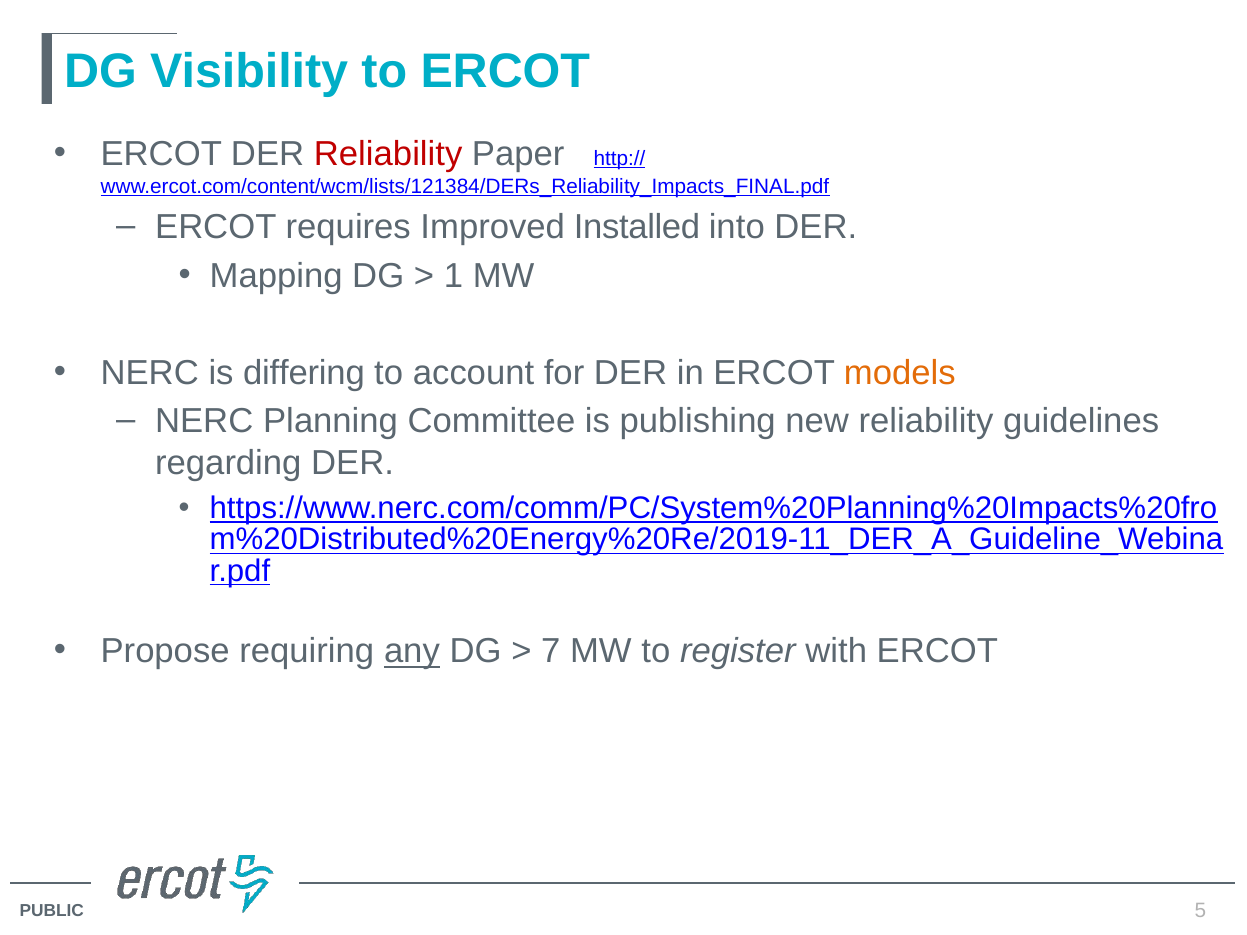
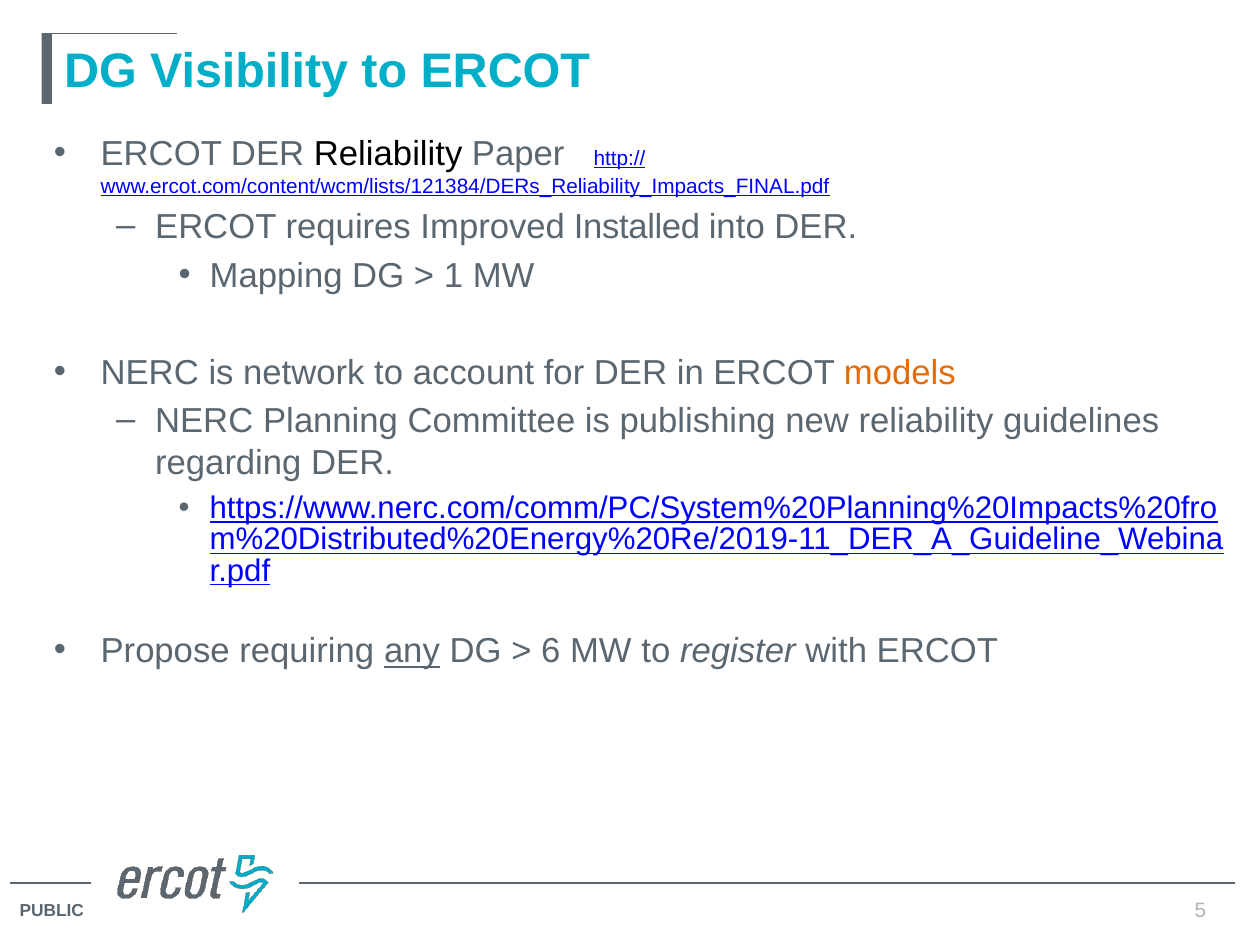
Reliability colour: red -> black (388, 154)
differing: differing -> network (304, 373)
7: 7 -> 6 (551, 652)
